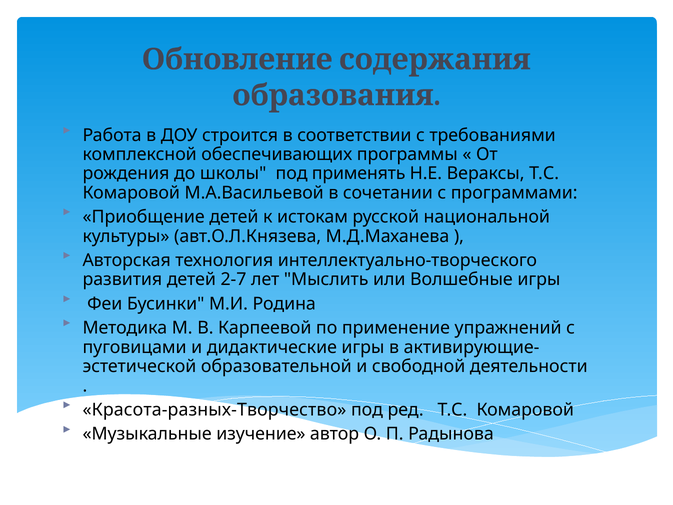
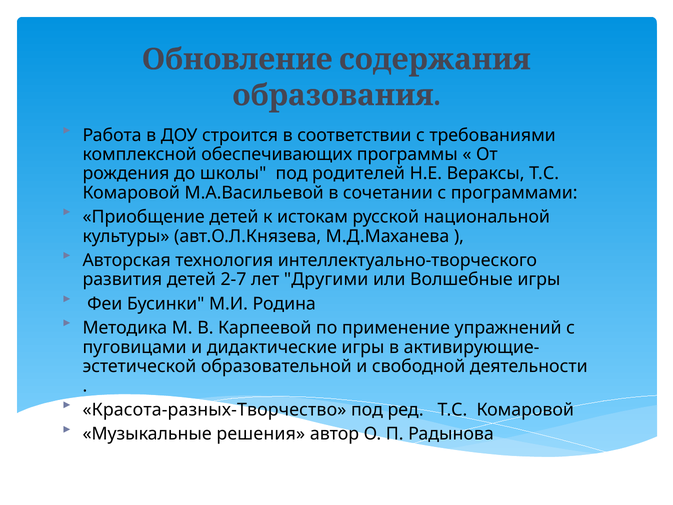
применять: применять -> родителей (359, 173)
Мыслить: Мыслить -> Другими (326, 279)
изучение: изучение -> решения (261, 434)
